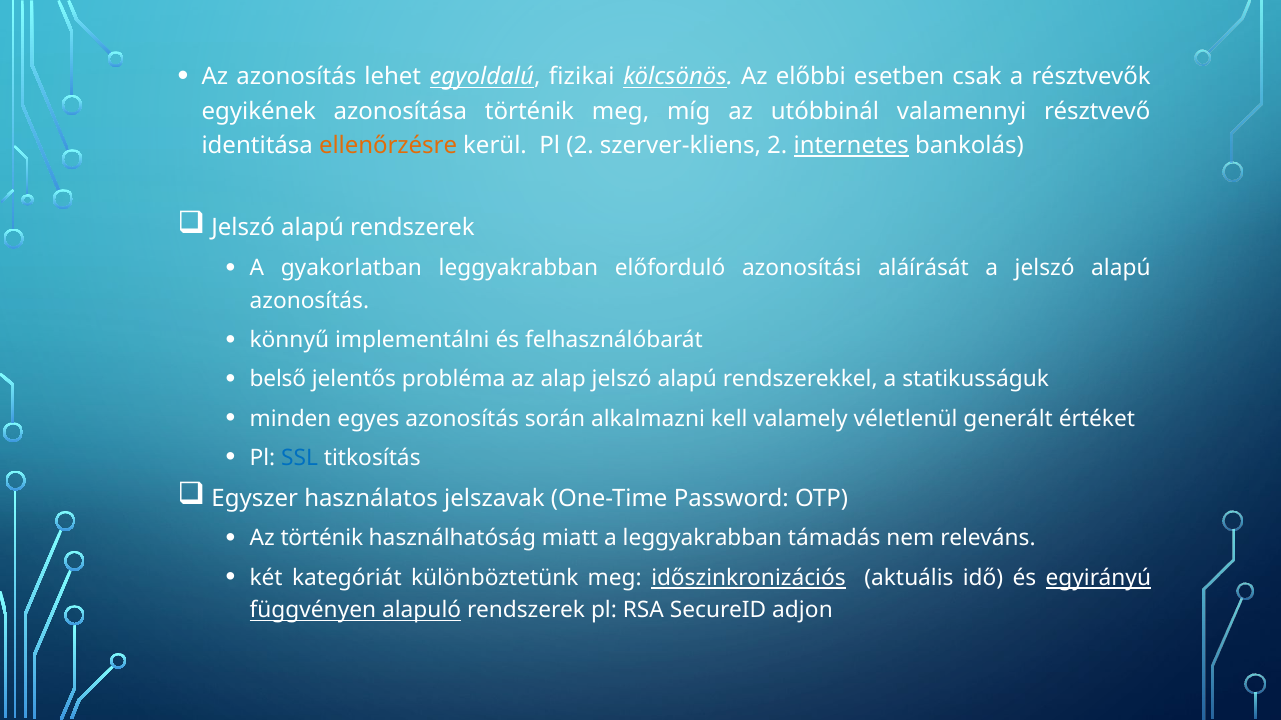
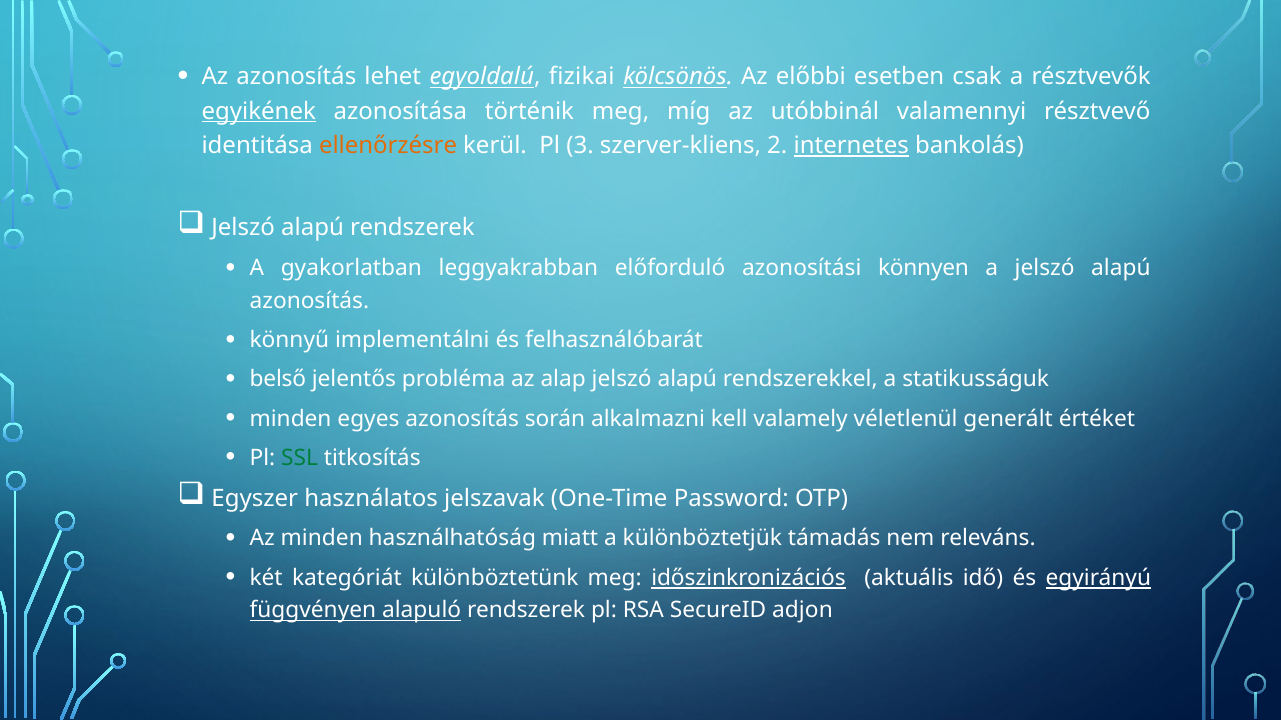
egyikének underline: none -> present (259, 111)
Pl 2: 2 -> 3 (580, 146)
aláírását: aláírását -> könnyen (923, 268)
SSL colour: blue -> green (300, 458)
Az történik: történik -> minden (322, 539)
a leggyakrabban: leggyakrabban -> különböztetjük (702, 539)
